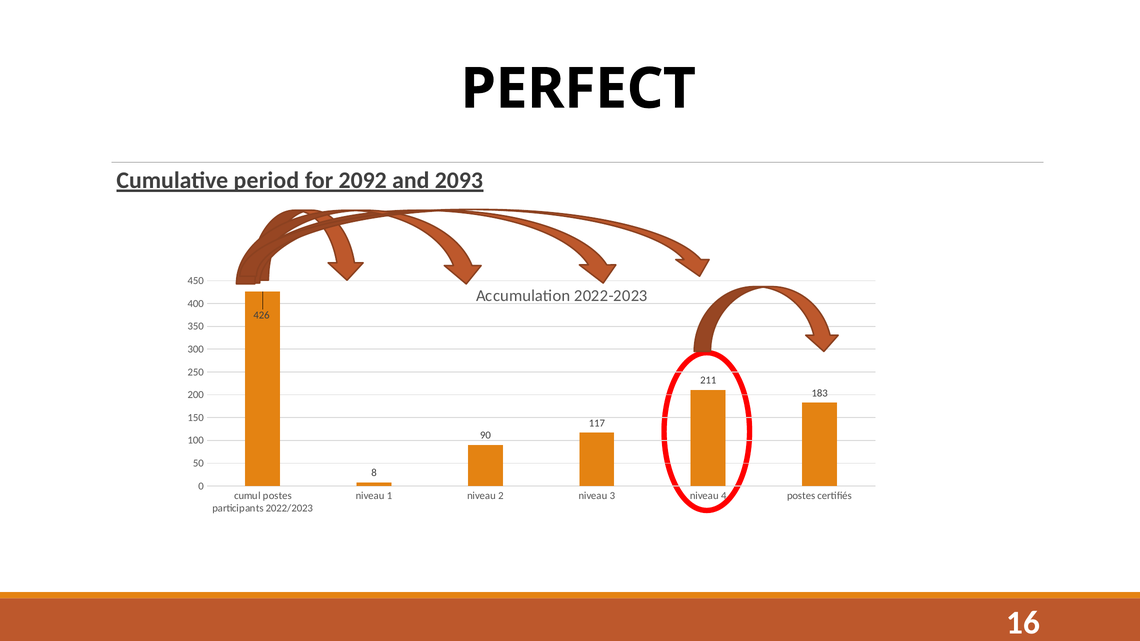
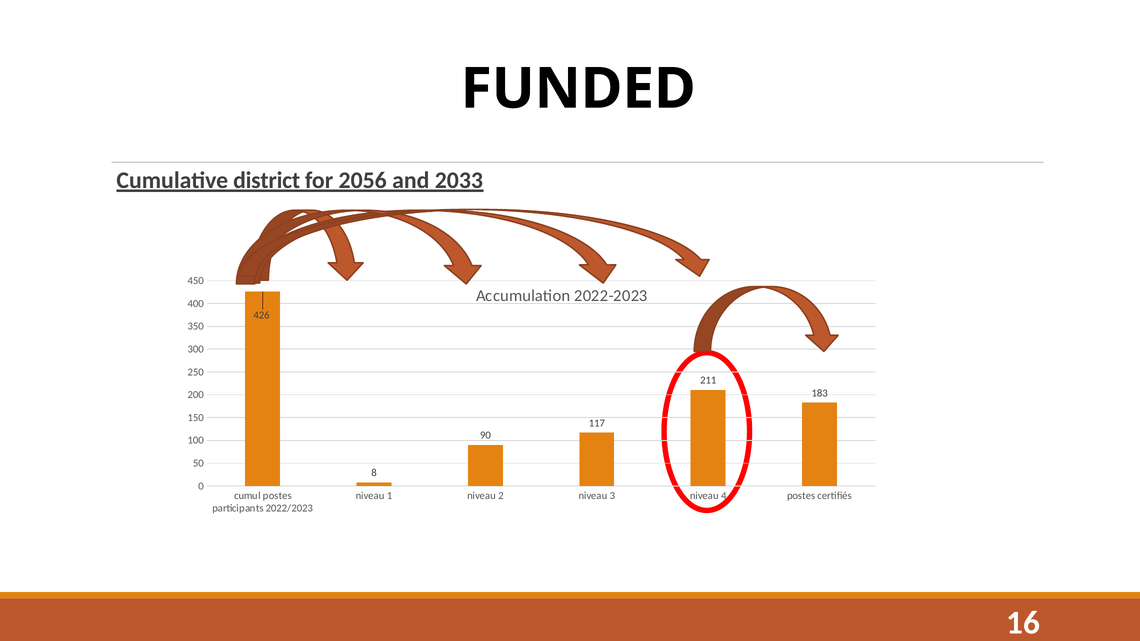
PERFECT: PERFECT -> FUNDED (578, 89)
period: period -> district (267, 180)
2092: 2092 -> 2056 (363, 180)
2093: 2093 -> 2033 (459, 180)
